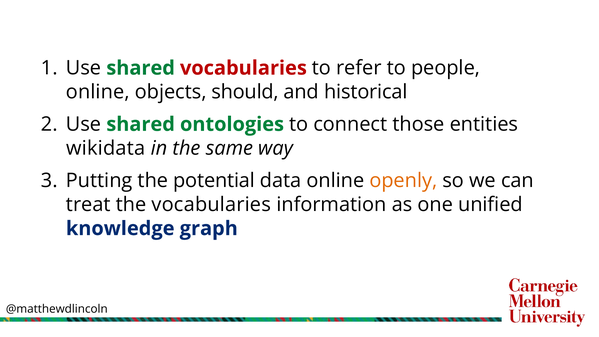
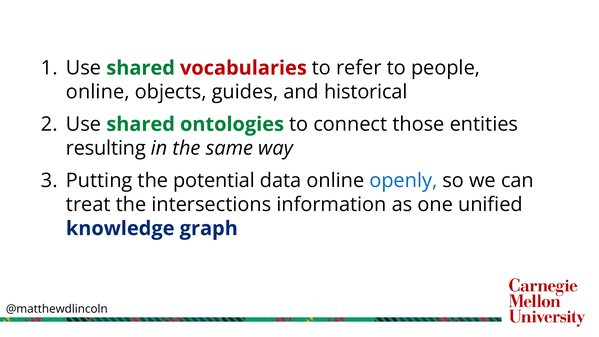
should: should -> guides (245, 92)
wikidata: wikidata -> resulting (106, 148)
openly colour: orange -> blue (403, 181)
the vocabularies: vocabularies -> intersections (211, 204)
